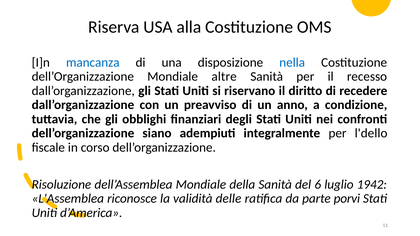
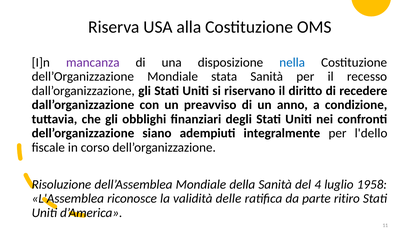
mancanza colour: blue -> purple (93, 63)
altre: altre -> stata (224, 77)
6: 6 -> 4 (318, 185)
1942: 1942 -> 1958 (372, 185)
porvi: porvi -> ritiro (347, 199)
